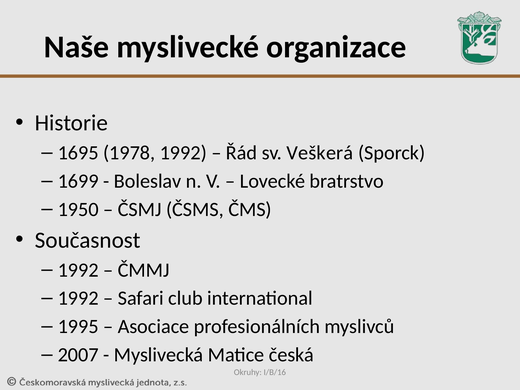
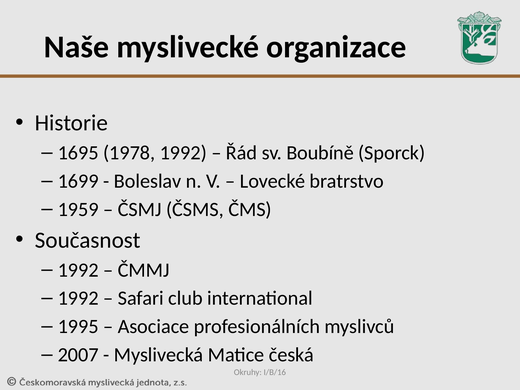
Veškerá: Veškerá -> Boubíně (320, 153)
1950: 1950 -> 1959 (78, 209)
